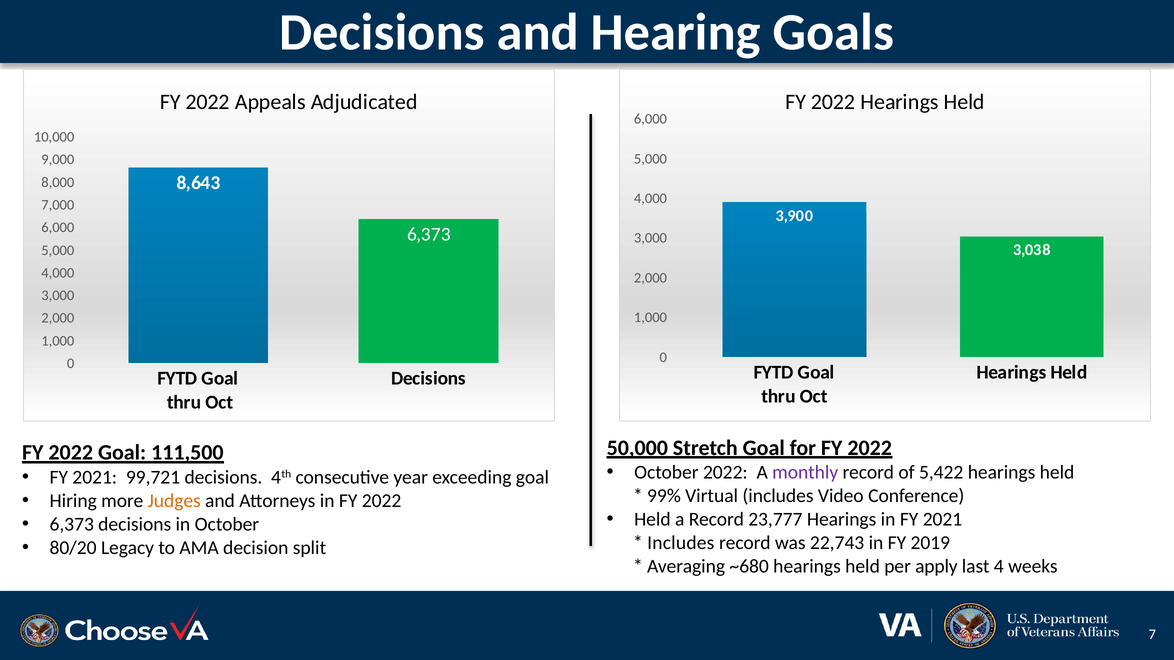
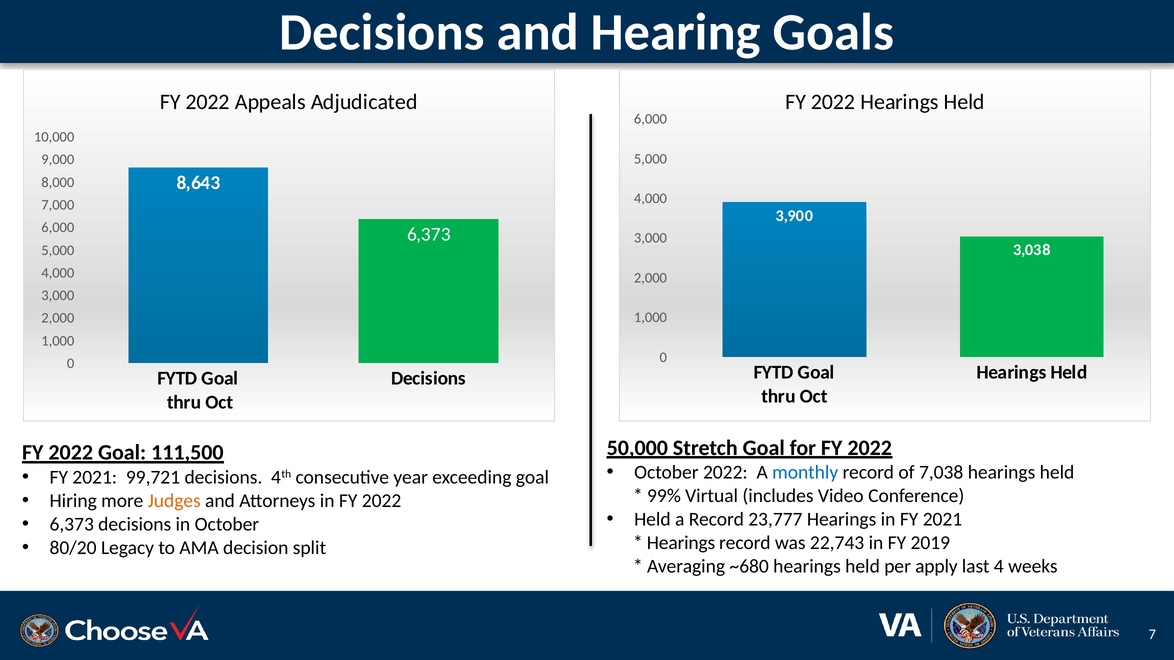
monthly colour: purple -> blue (805, 473)
5,422: 5,422 -> 7,038 (941, 473)
Includes: Includes -> Hearings (681, 543)
